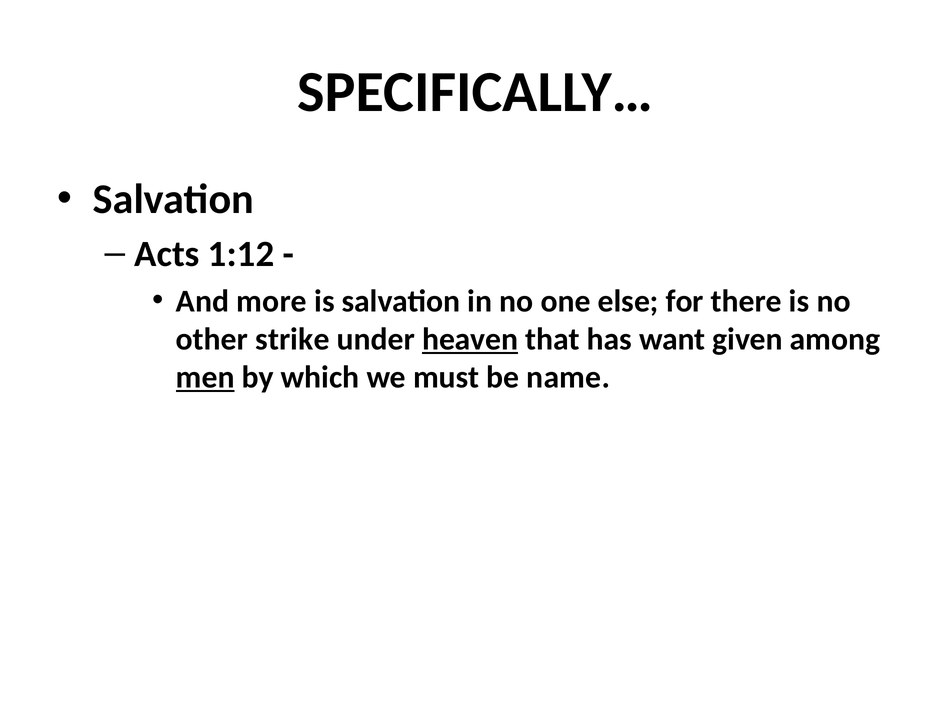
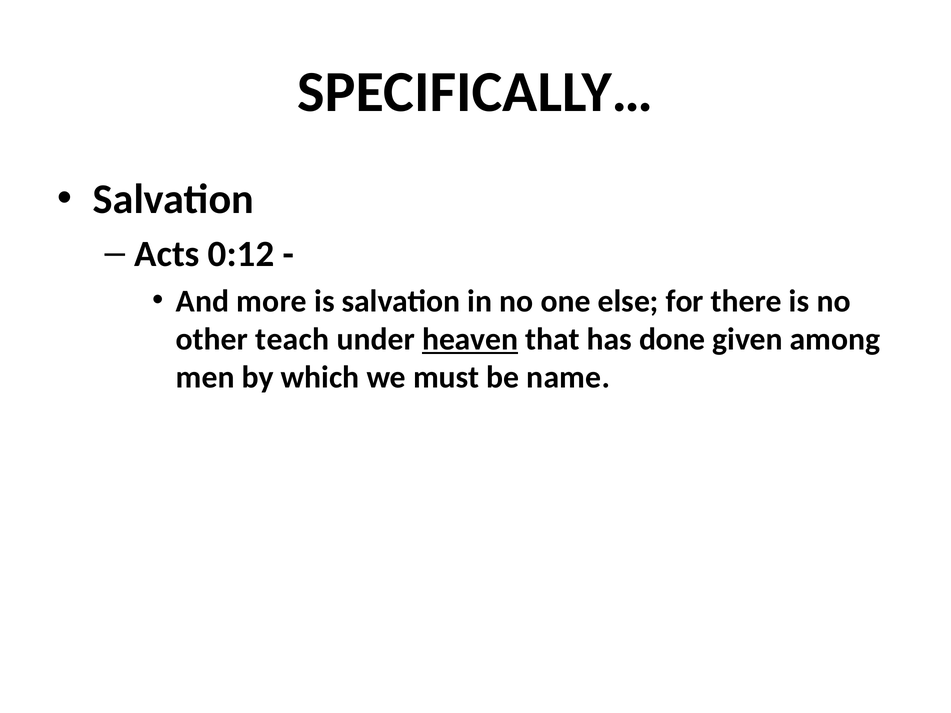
1:12: 1:12 -> 0:12 (241, 254)
strike: strike -> teach (292, 339)
want: want -> done (672, 339)
men underline: present -> none (205, 377)
